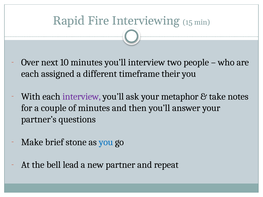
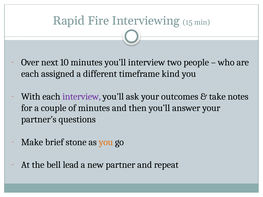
their: their -> kind (171, 74)
metaphor: metaphor -> outcomes (180, 97)
you colour: blue -> orange (106, 142)
